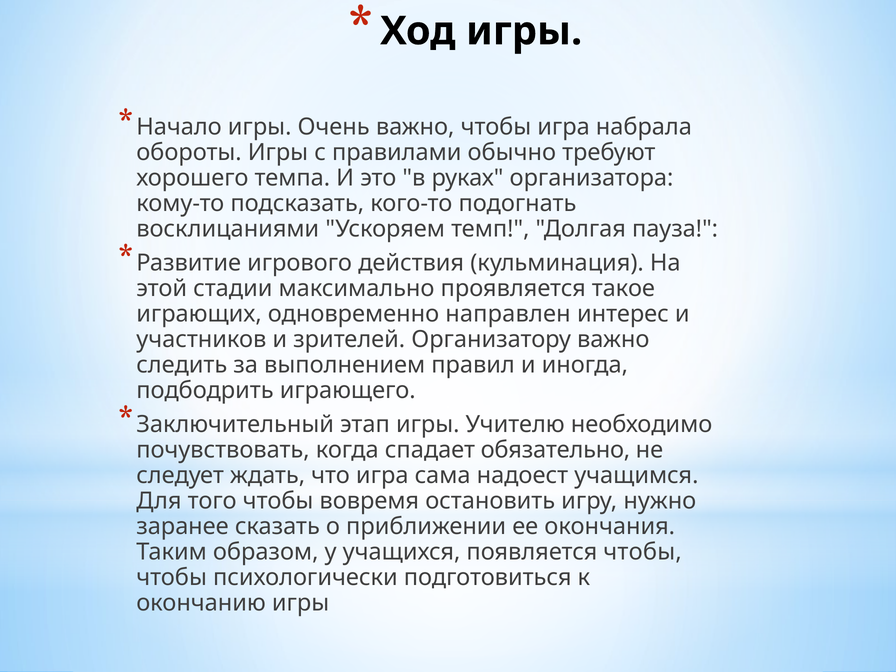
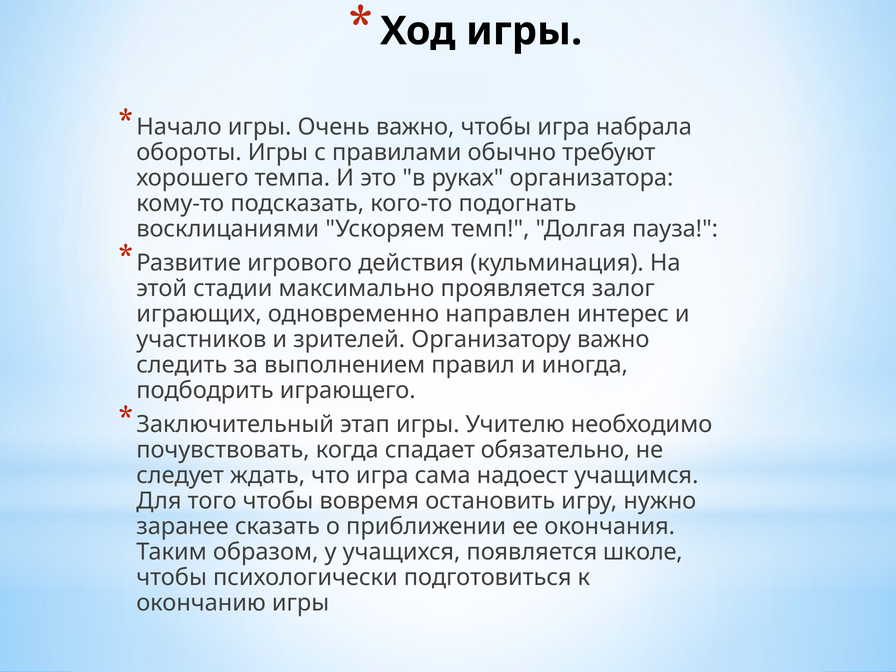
такое: такое -> залог (623, 288)
появляется чтобы: чтобы -> школе (643, 552)
